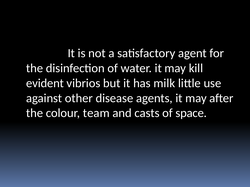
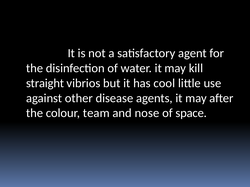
evident: evident -> straight (45, 83)
milk: milk -> cool (164, 83)
casts: casts -> nose (147, 113)
